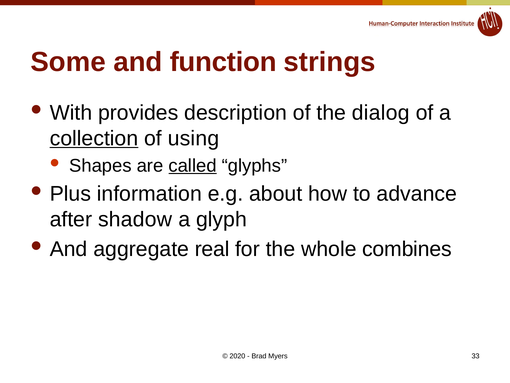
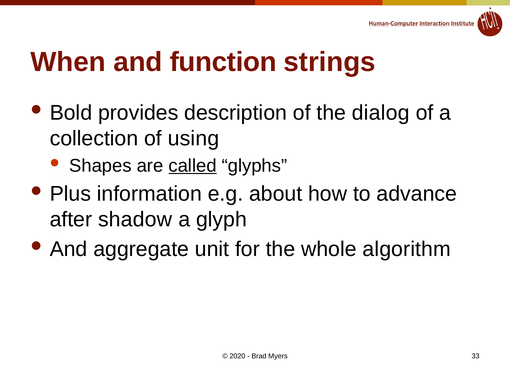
Some: Some -> When (68, 62)
With: With -> Bold (71, 113)
collection underline: present -> none (94, 138)
real: real -> unit (212, 249)
combines: combines -> algorithm (407, 249)
